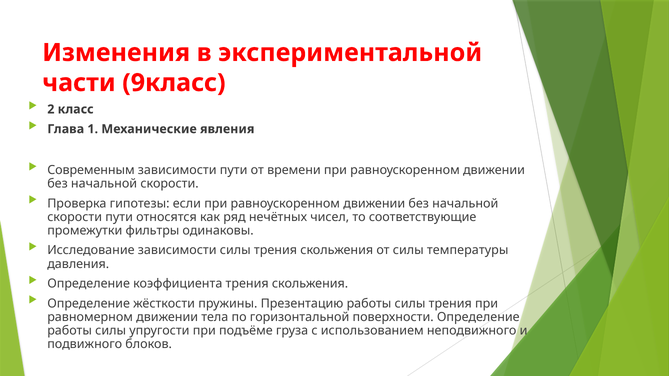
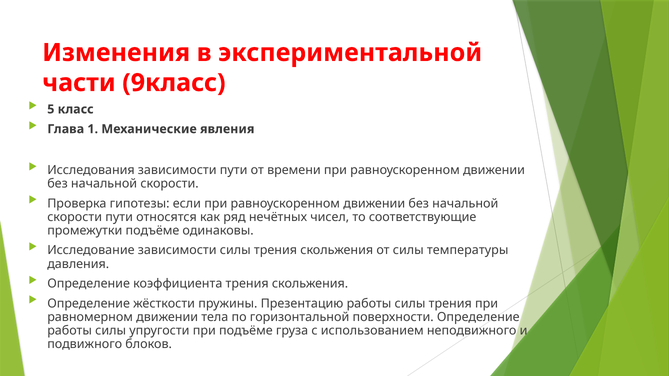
2: 2 -> 5 (51, 109)
Современным: Современным -> Исследования (91, 170)
промежутки фильтры: фильтры -> подъёме (152, 231)
